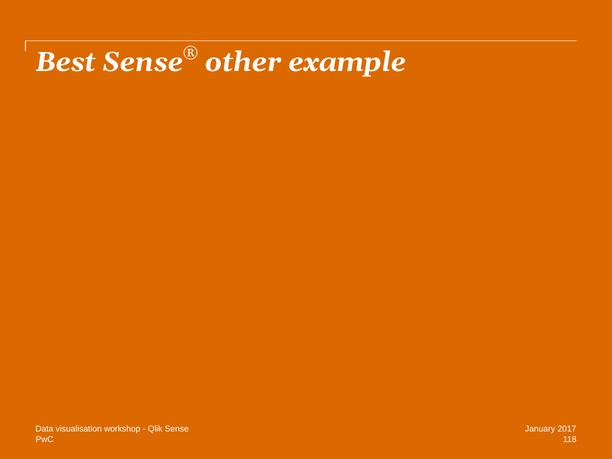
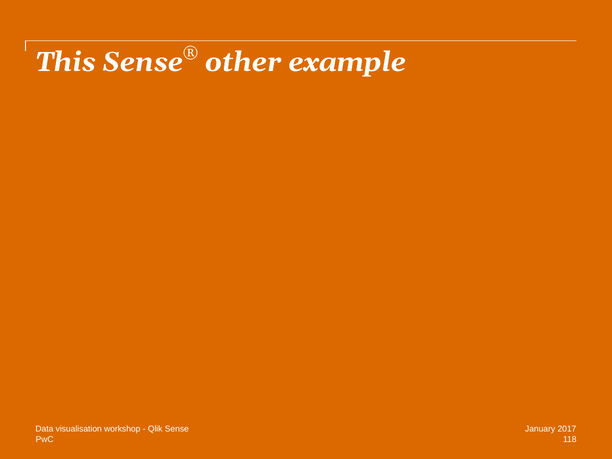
Best: Best -> This (66, 62)
